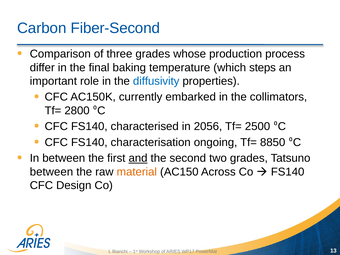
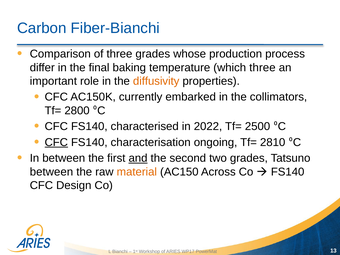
Fiber-Second: Fiber-Second -> Fiber-Bianchi (115, 28)
which steps: steps -> three (262, 68)
diffusivity colour: blue -> orange (156, 81)
2056: 2056 -> 2022 (208, 126)
CFC underline: none -> present (56, 142)
8850: 8850 -> 2810 (273, 142)
